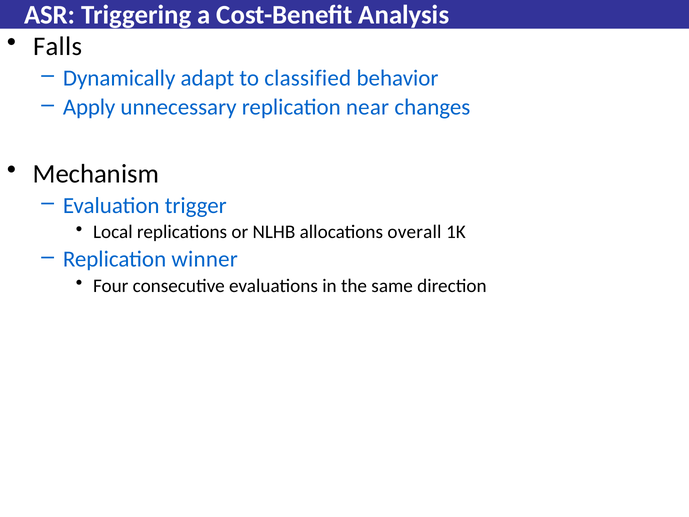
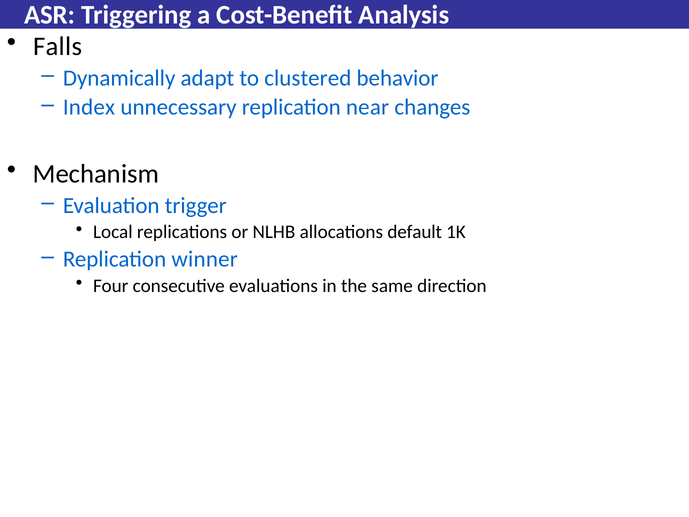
classified: classified -> clustered (308, 78)
Apply: Apply -> Index (89, 107)
overall: overall -> default (415, 232)
